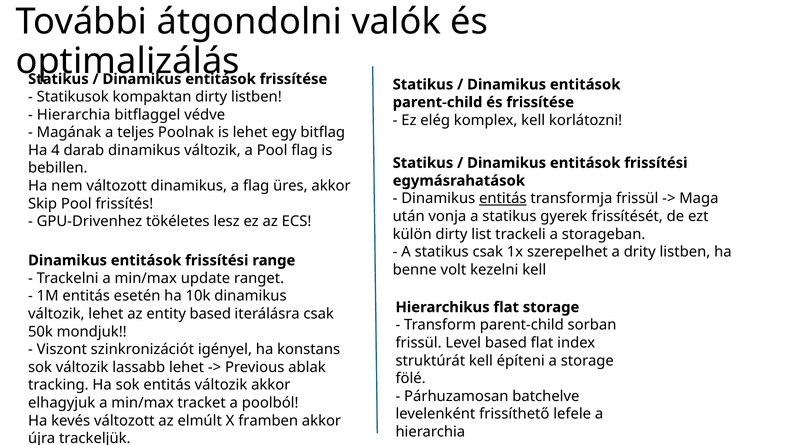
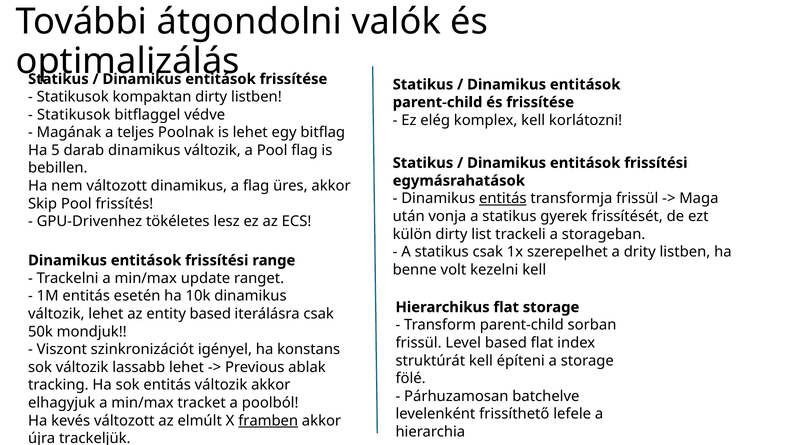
Hierarchia: Hierarchia -> Statikusok (74, 115)
4: 4 -> 5 (55, 150)
framben underline: none -> present (268, 421)
